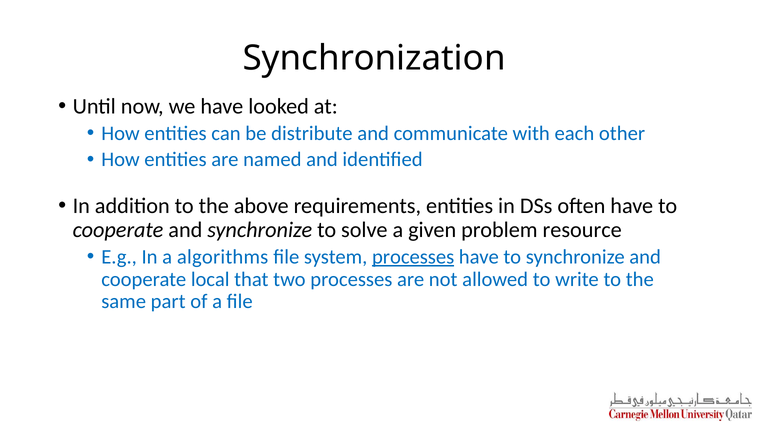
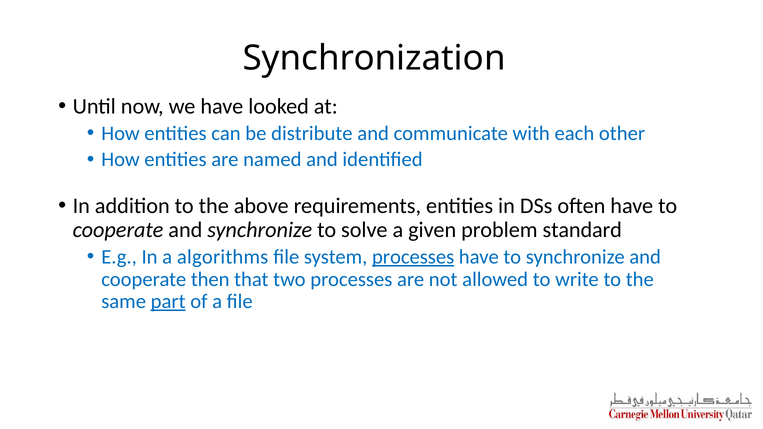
resource: resource -> standard (582, 230)
local: local -> then (210, 279)
part underline: none -> present (168, 302)
